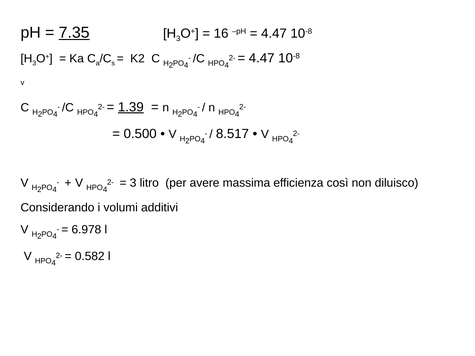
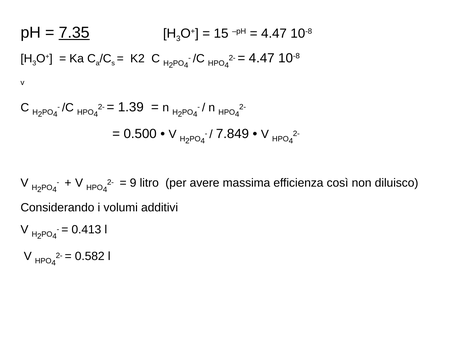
16: 16 -> 15 (221, 34)
1.39 underline: present -> none (131, 107)
8.517: 8.517 -> 7.849 (232, 134)
3: 3 -> 9 (133, 183)
6.978: 6.978 -> 0.413 (86, 230)
